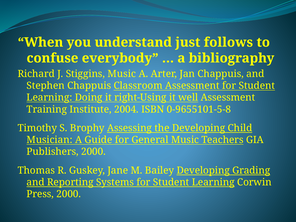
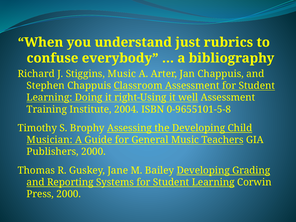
follows: follows -> rubrics (228, 42)
